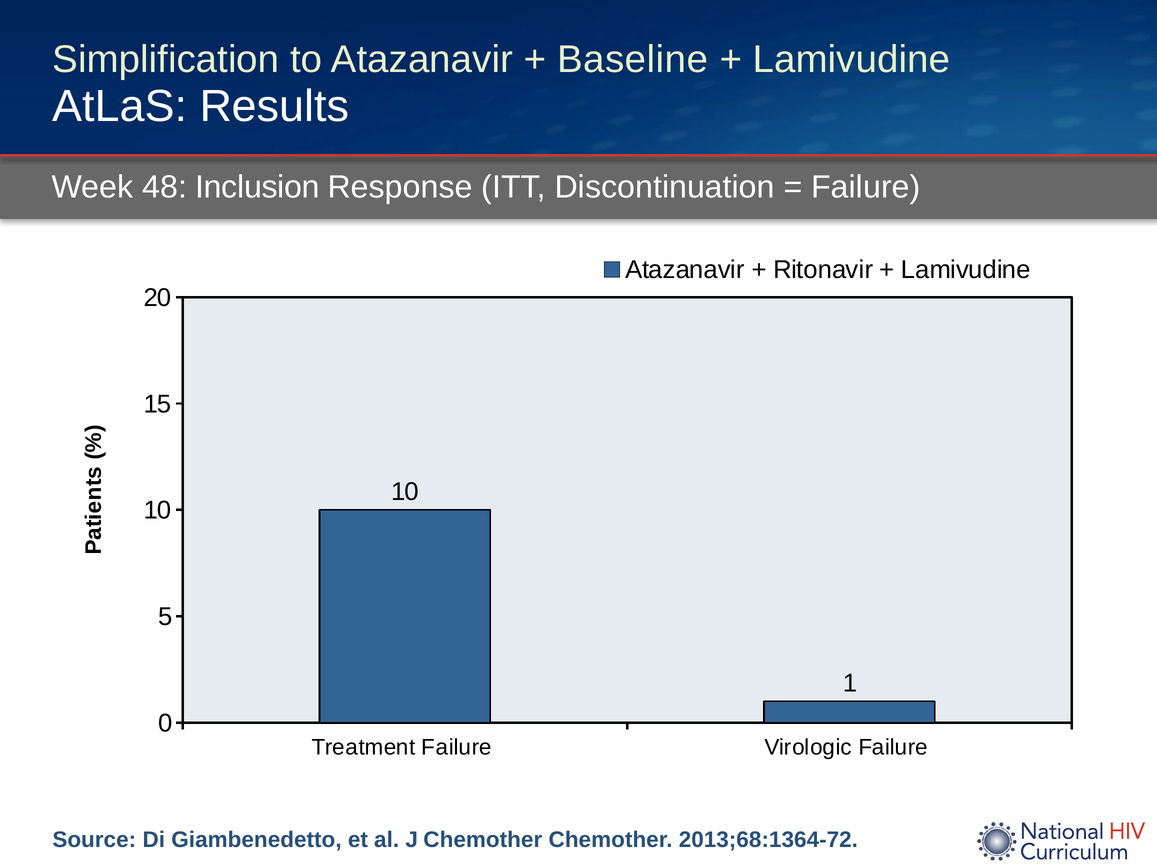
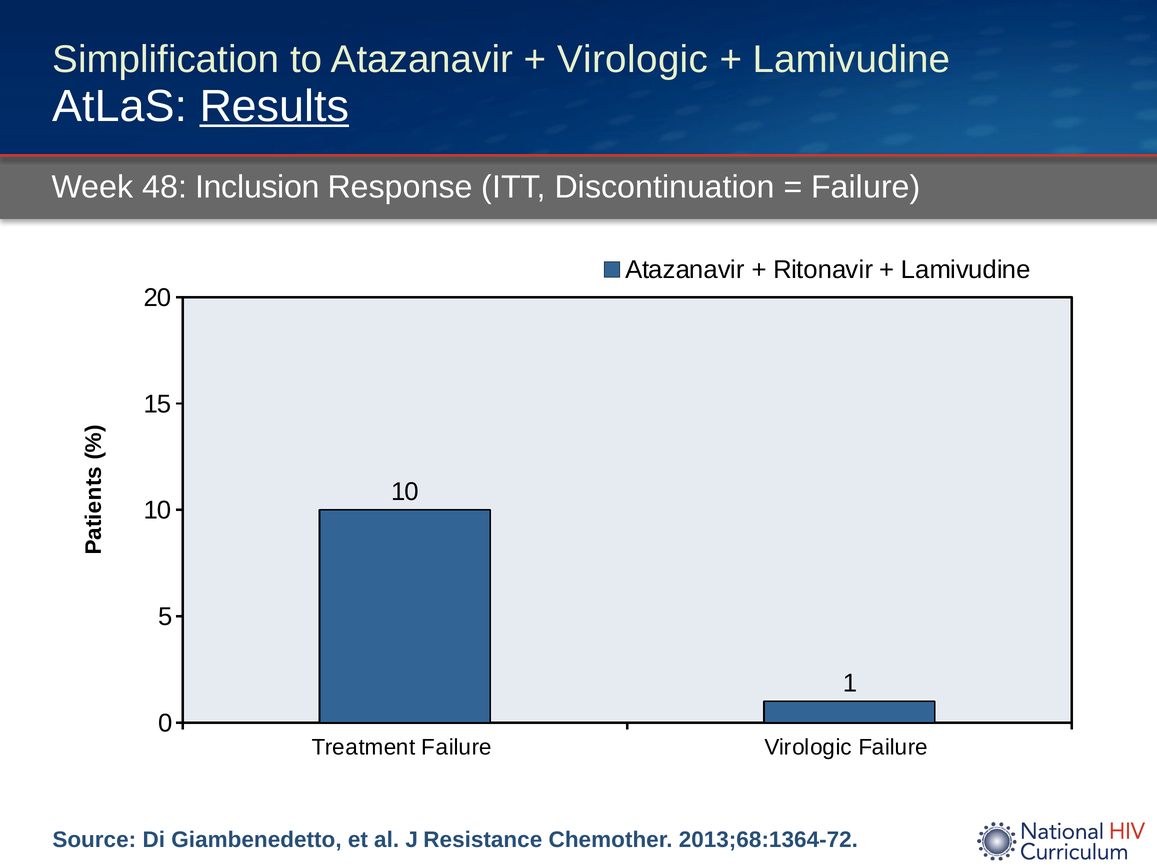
Baseline: Baseline -> Virologic (633, 60)
Results underline: none -> present (274, 106)
J Chemother: Chemother -> Resistance (483, 839)
